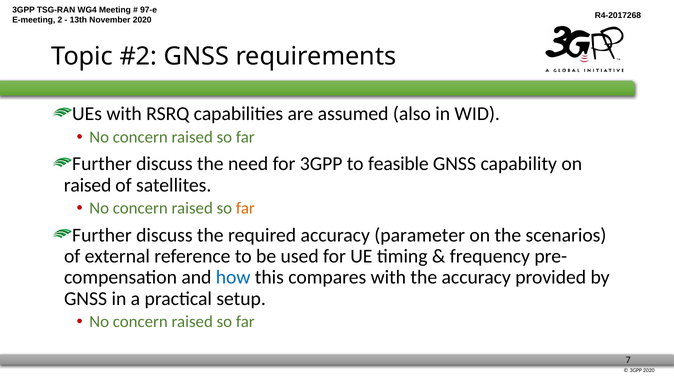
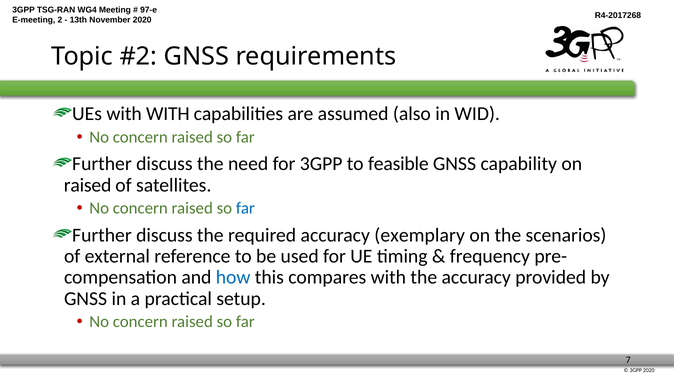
with RSRQ: RSRQ -> WITH (168, 114)
far colour: orange -> blue (245, 208)
parameter: parameter -> exemplary (420, 235)
